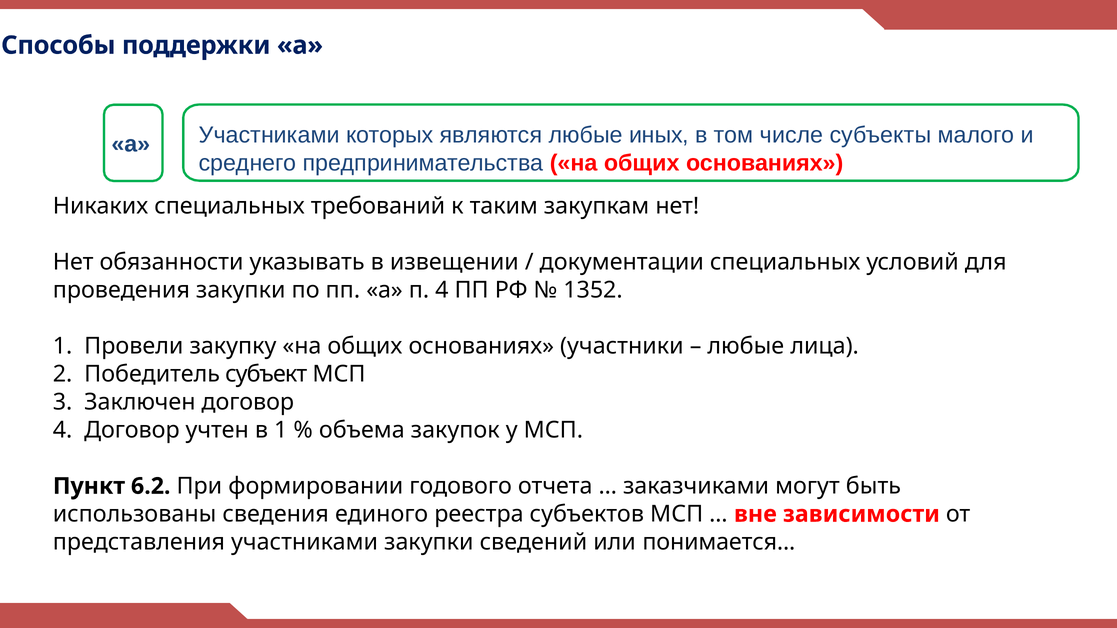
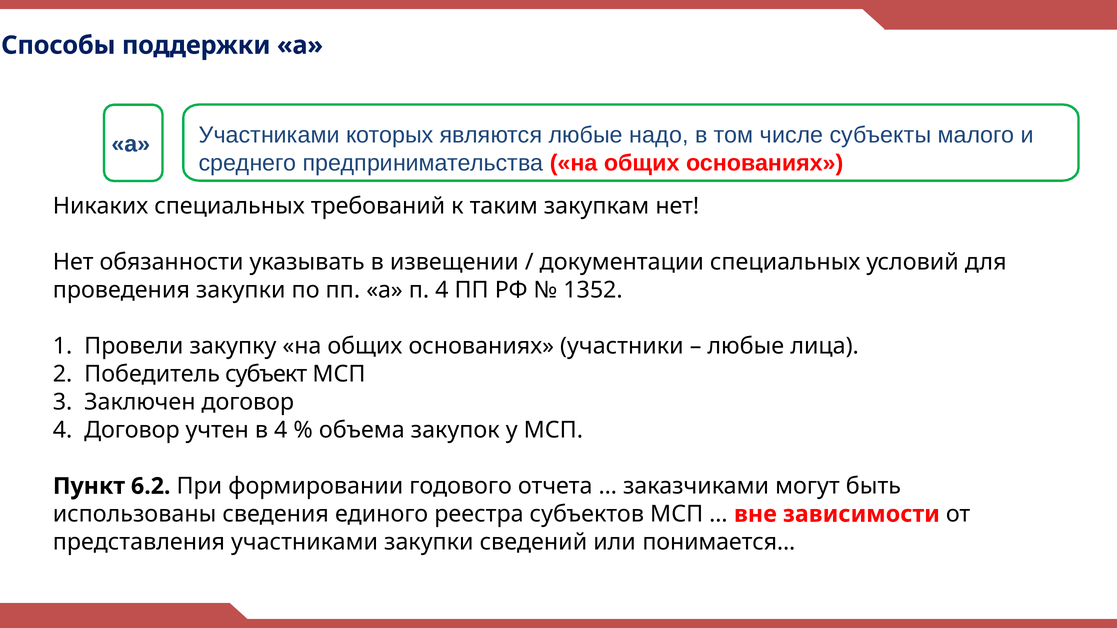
иных: иных -> надо (659, 135)
в 1: 1 -> 4 (281, 430)
